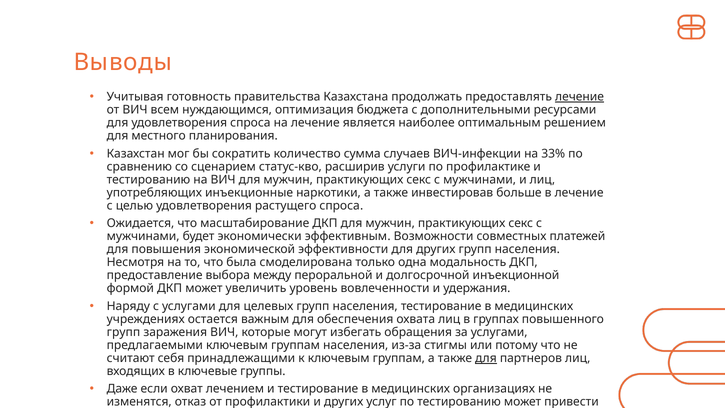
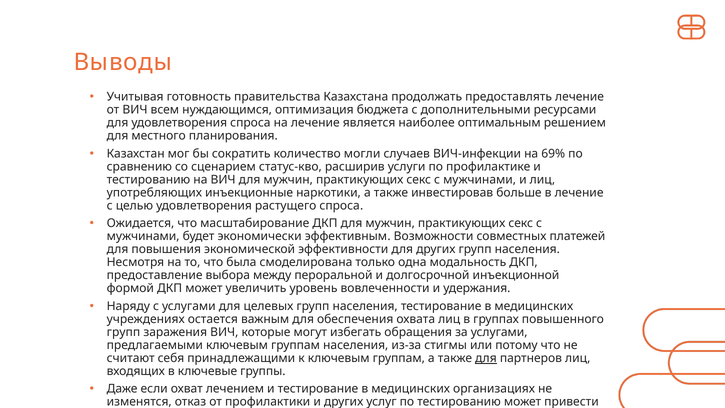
лечение underline: present -> none (580, 97)
сумма: сумма -> могли (362, 153)
33%: 33% -> 69% (553, 153)
